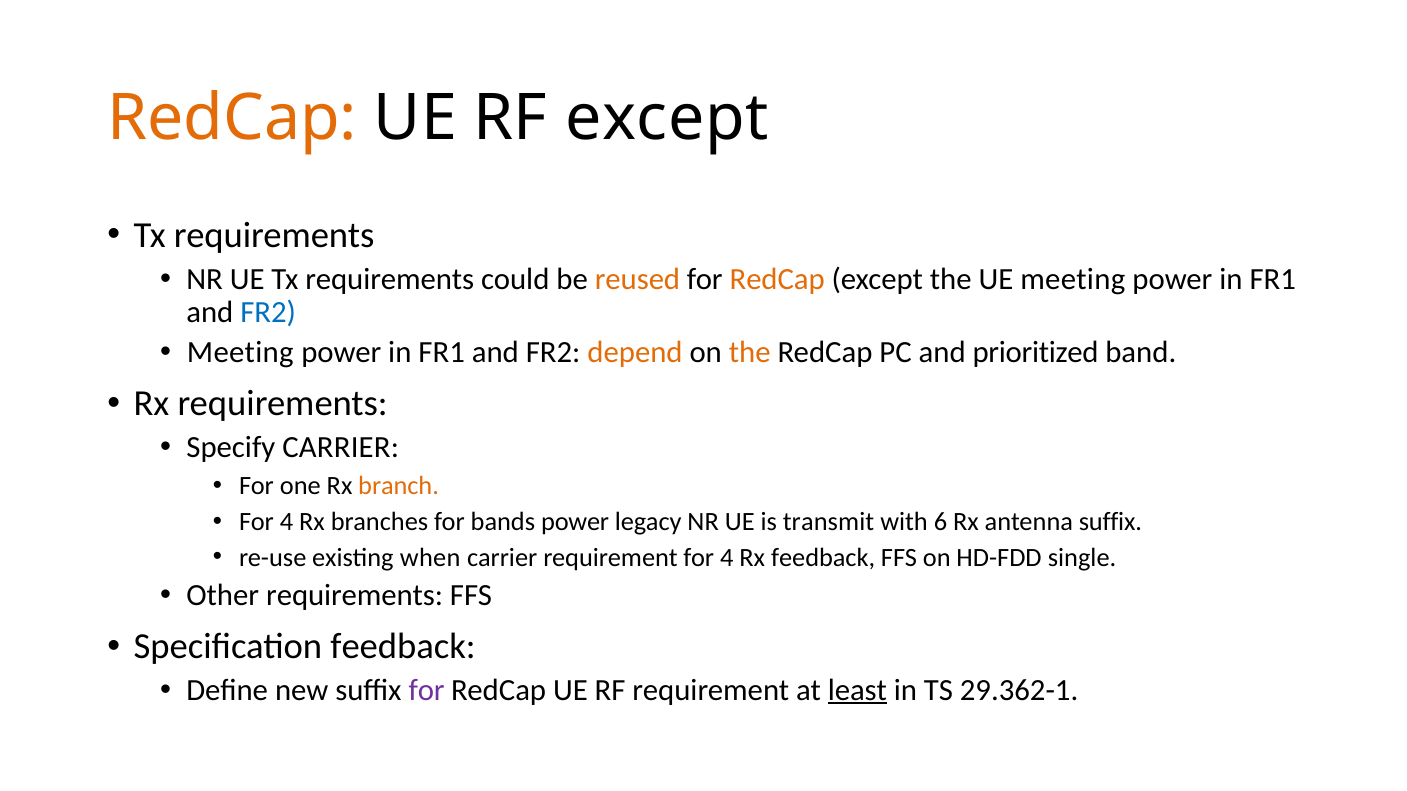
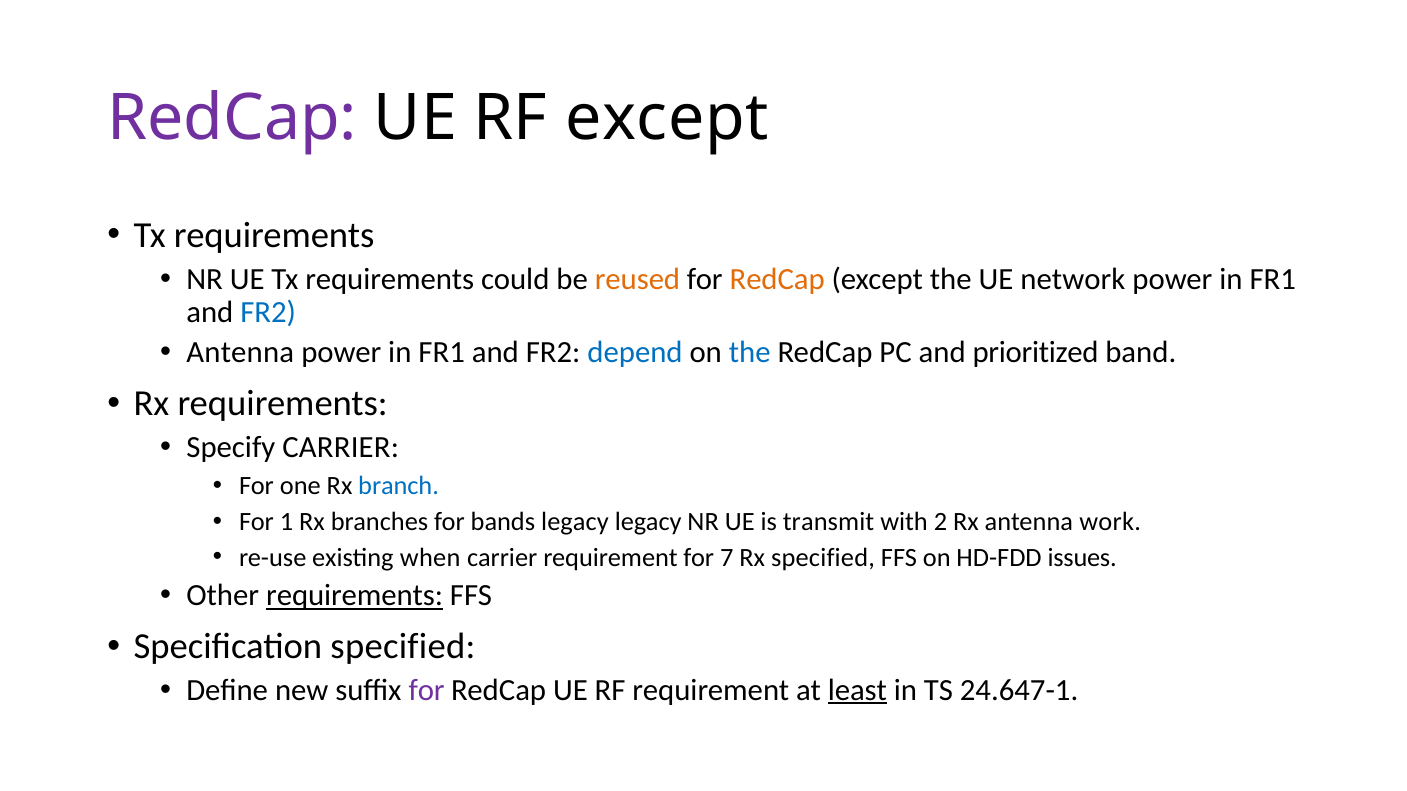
RedCap colour: orange -> purple (232, 118)
UE meeting: meeting -> network (1073, 279)
Meeting: Meeting -> Antenna (240, 353)
depend colour: orange -> blue (635, 353)
the colour: orange -> blue (750, 353)
branch colour: orange -> blue (399, 486)
4: 4 -> 1 (287, 522)
bands power: power -> legacy (575, 522)
6: 6 -> 2 (940, 522)
antenna suffix: suffix -> work (1110, 522)
requirement for 4: 4 -> 7 (727, 558)
Rx feedback: feedback -> specified (823, 558)
single: single -> issues (1082, 558)
requirements underline: none -> present (355, 596)
Specification feedback: feedback -> specified (403, 647)
29.362-1: 29.362-1 -> 24.647-1 (1019, 691)
